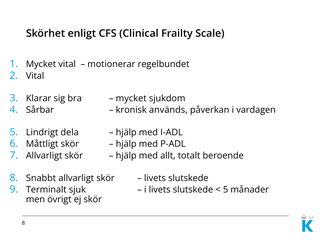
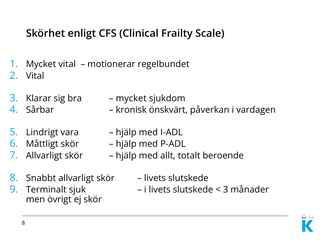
används: används -> önskvärt (168, 110)
dela: dela -> vara (70, 133)
5: 5 -> 3 (226, 190)
